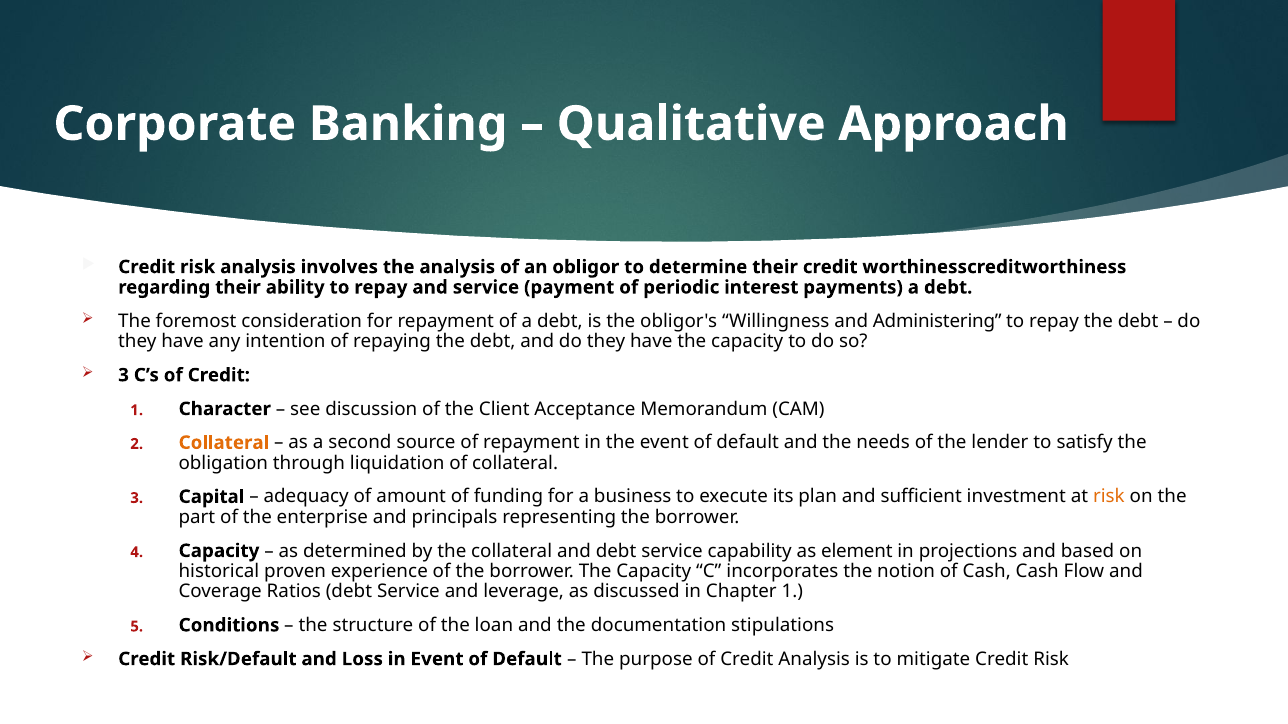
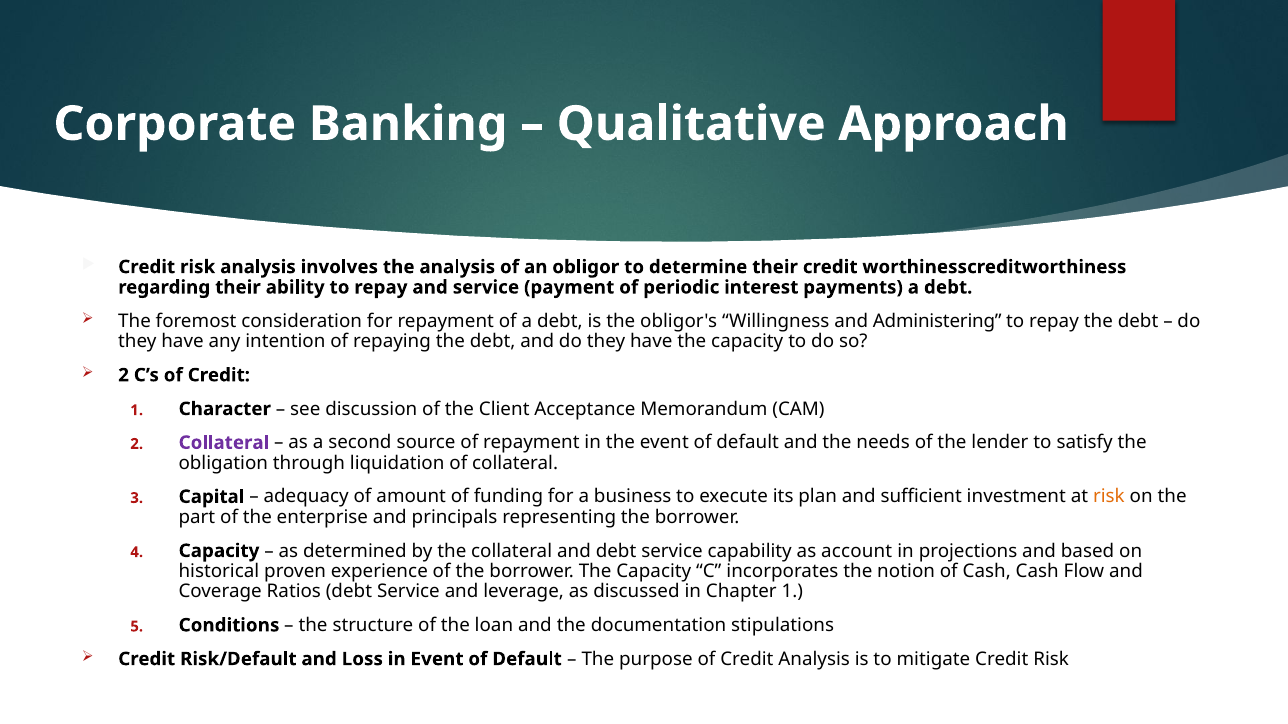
3: 3 -> 2 (124, 376)
Collateral colour: orange -> purple (224, 443)
element: element -> account (857, 551)
